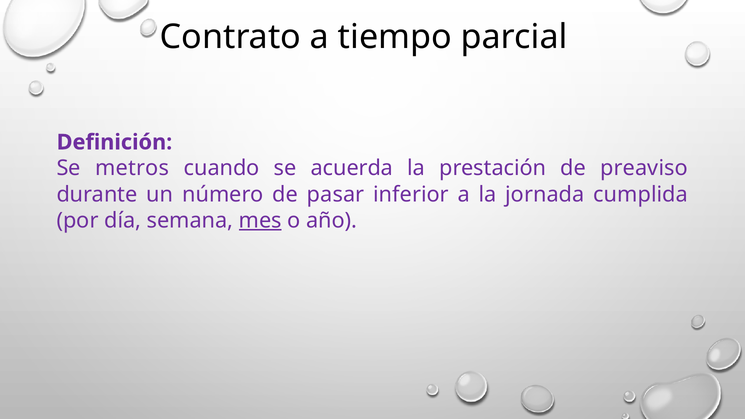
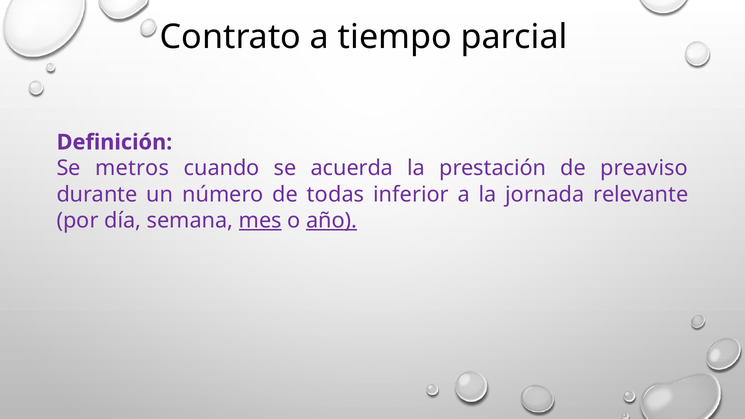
pasar: pasar -> todas (336, 194)
cumplida: cumplida -> relevante (641, 194)
año underline: none -> present (332, 221)
